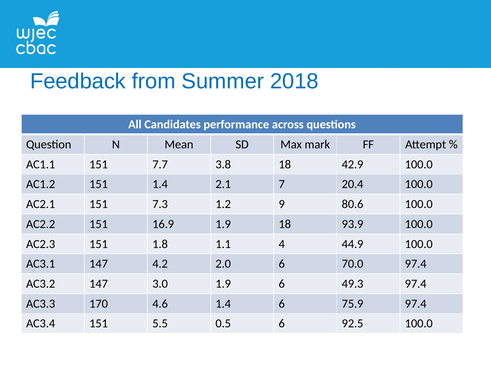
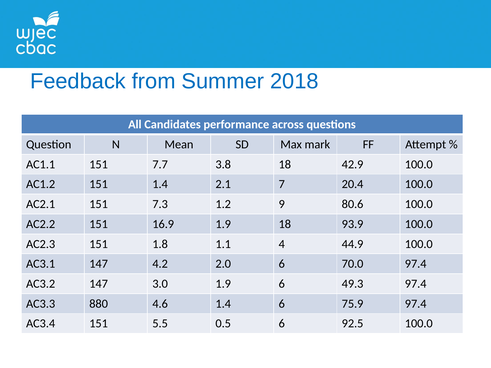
170: 170 -> 880 (99, 304)
